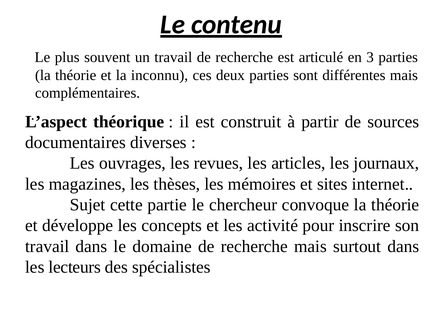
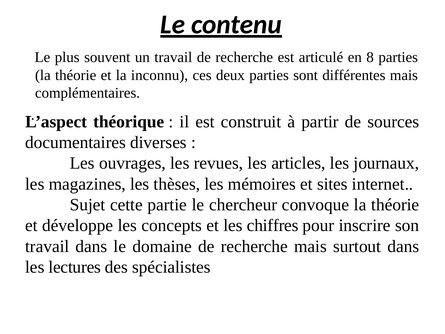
3: 3 -> 8 (370, 57)
activité: activité -> chiffres (273, 225)
lecteurs: lecteurs -> lectures (75, 267)
